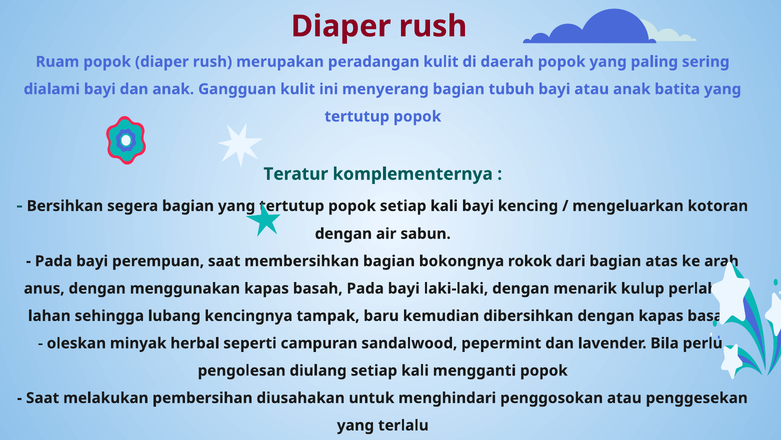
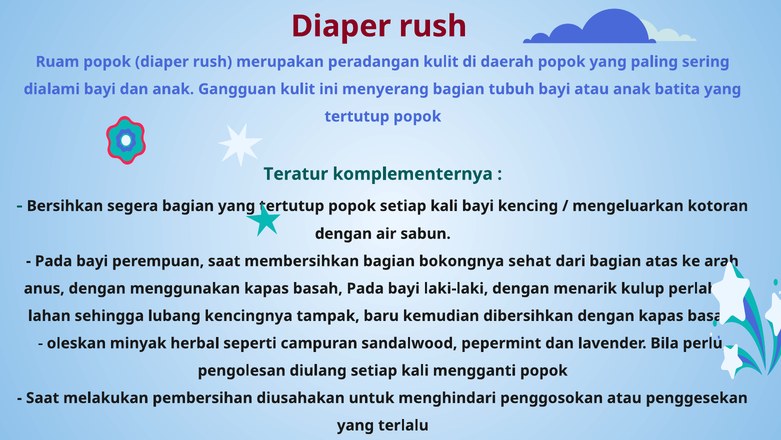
rokok: rokok -> sehat (530, 261)
